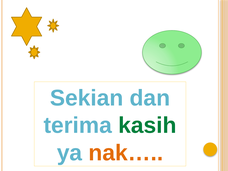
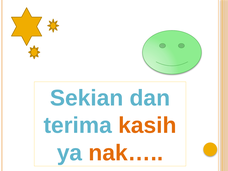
kasih colour: green -> orange (147, 125)
